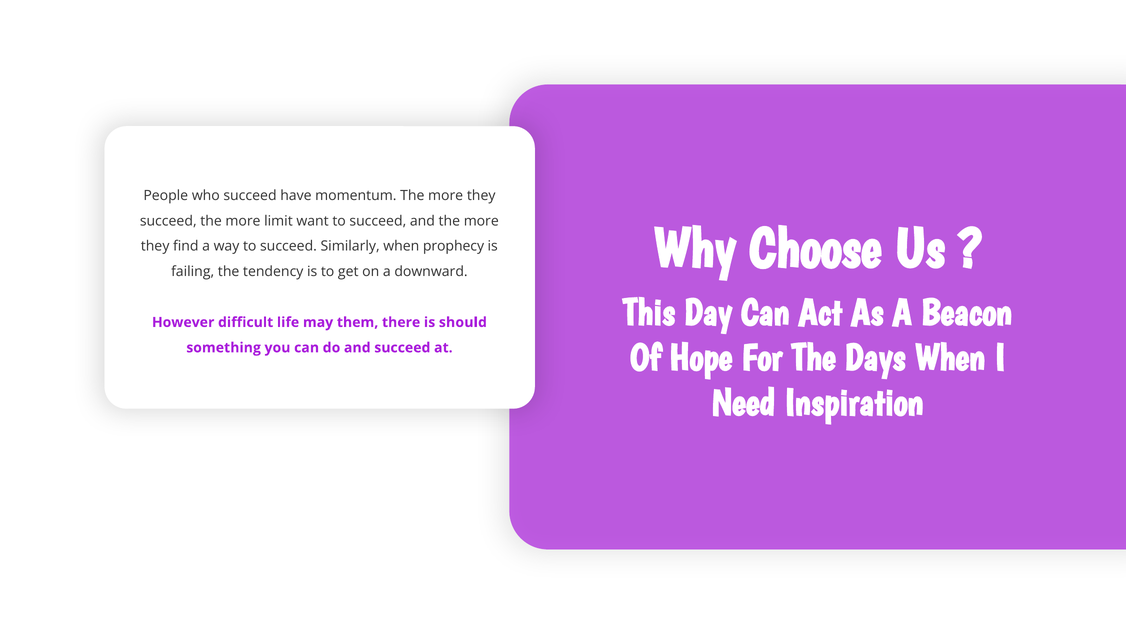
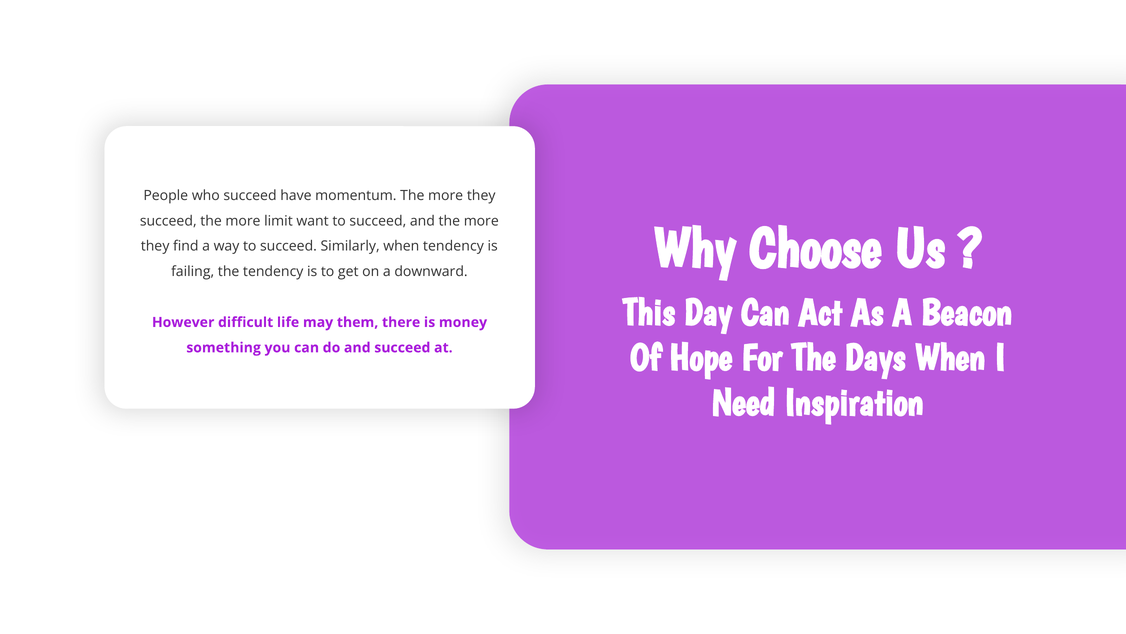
when prophecy: prophecy -> tendency (453, 246)
should: should -> money (463, 322)
